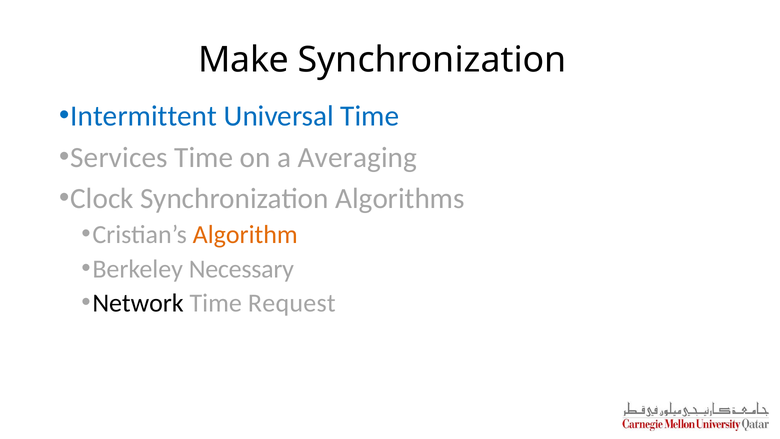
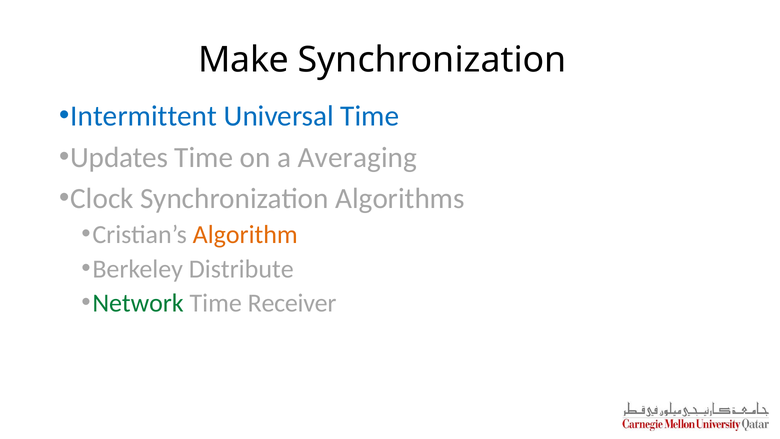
Services: Services -> Updates (119, 157)
Necessary: Necessary -> Distribute (241, 269)
Network colour: black -> green (138, 303)
Request: Request -> Receiver (292, 303)
